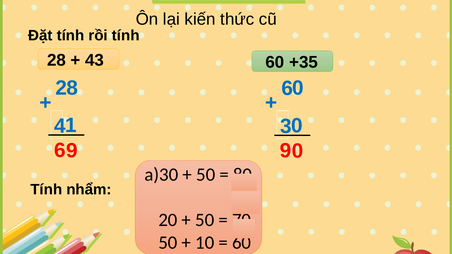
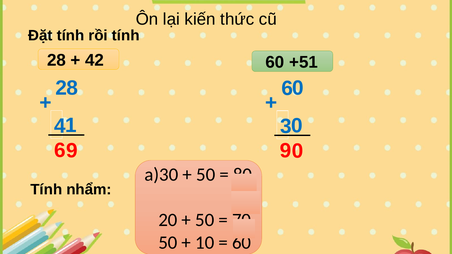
43: 43 -> 42 (95, 60)
+35: +35 -> +51 (304, 62)
